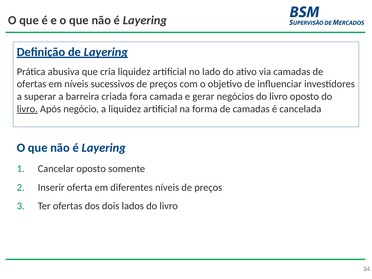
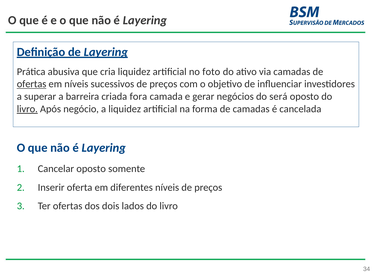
lado: lado -> foto (211, 72)
ofertas underline: none -> present (32, 84)
negócios do livro: livro -> será (278, 96)
